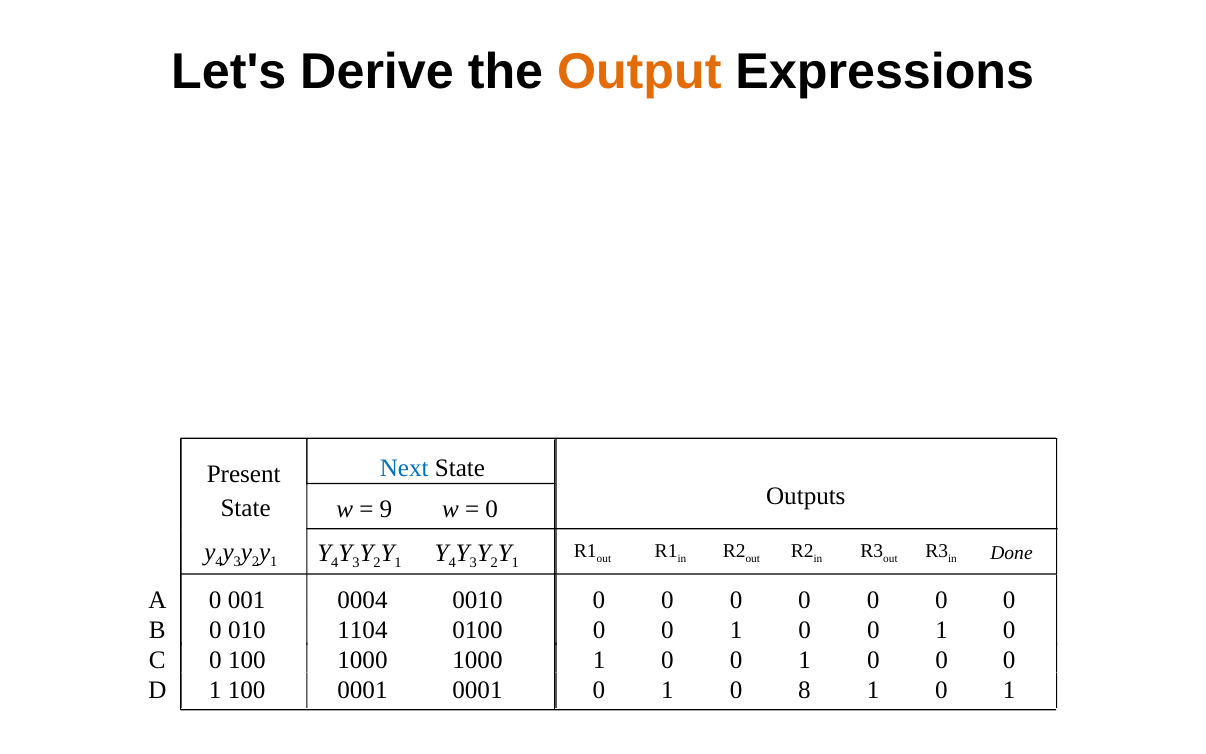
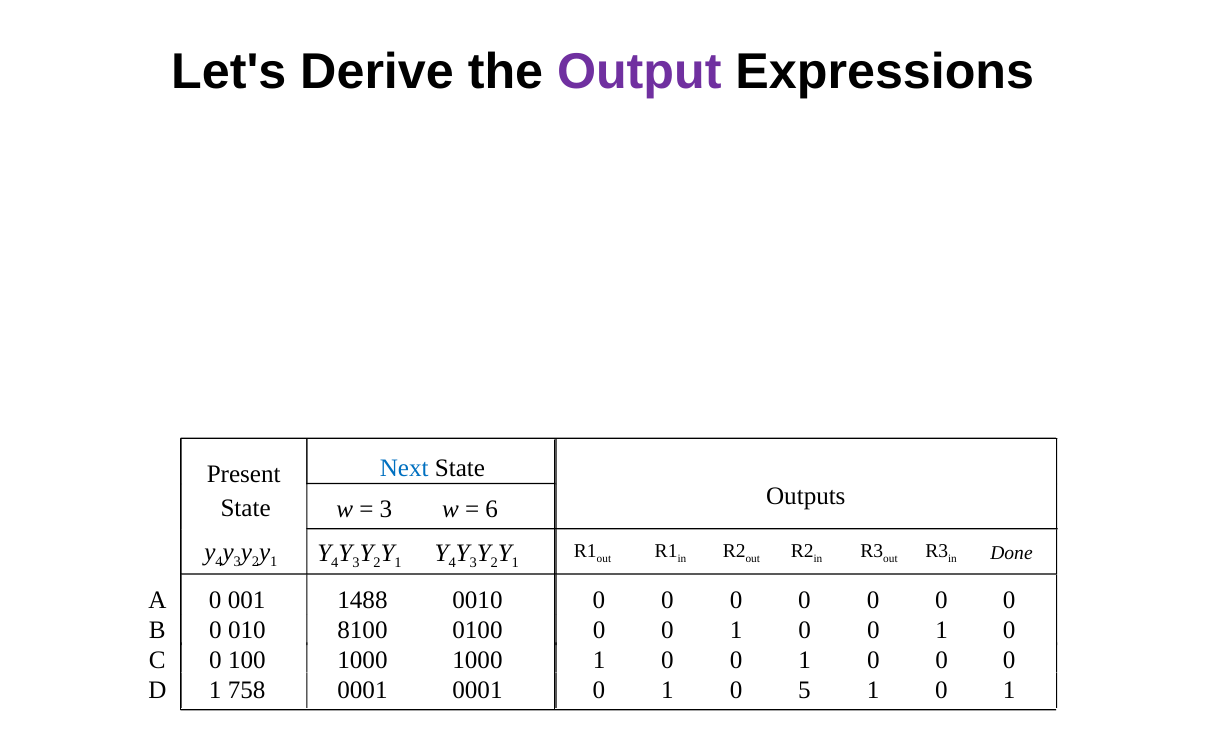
Output colour: orange -> purple (639, 72)
9: 9 -> 3 (386, 509)
0: 0 -> 6 (492, 509)
0004: 0004 -> 1488 (363, 600)
1104: 1104 -> 8100 (363, 630)
1 100: 100 -> 758 (247, 690)
8: 8 -> 5 (804, 690)
